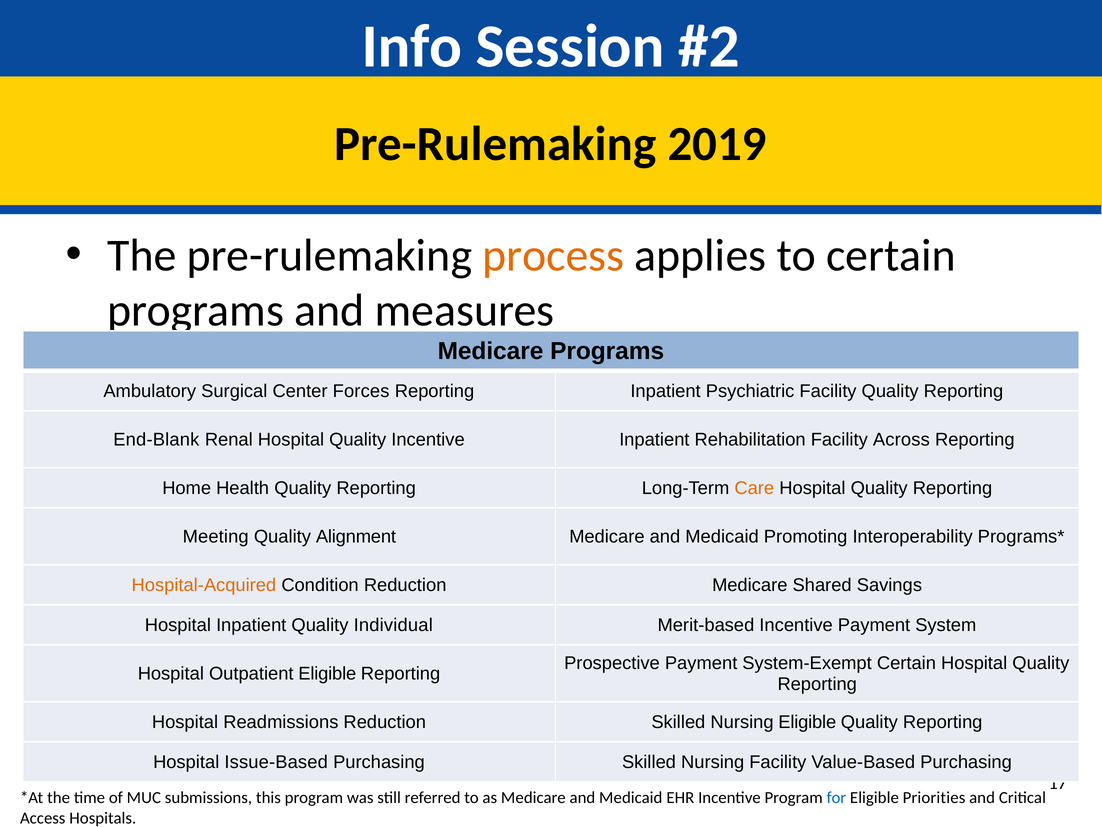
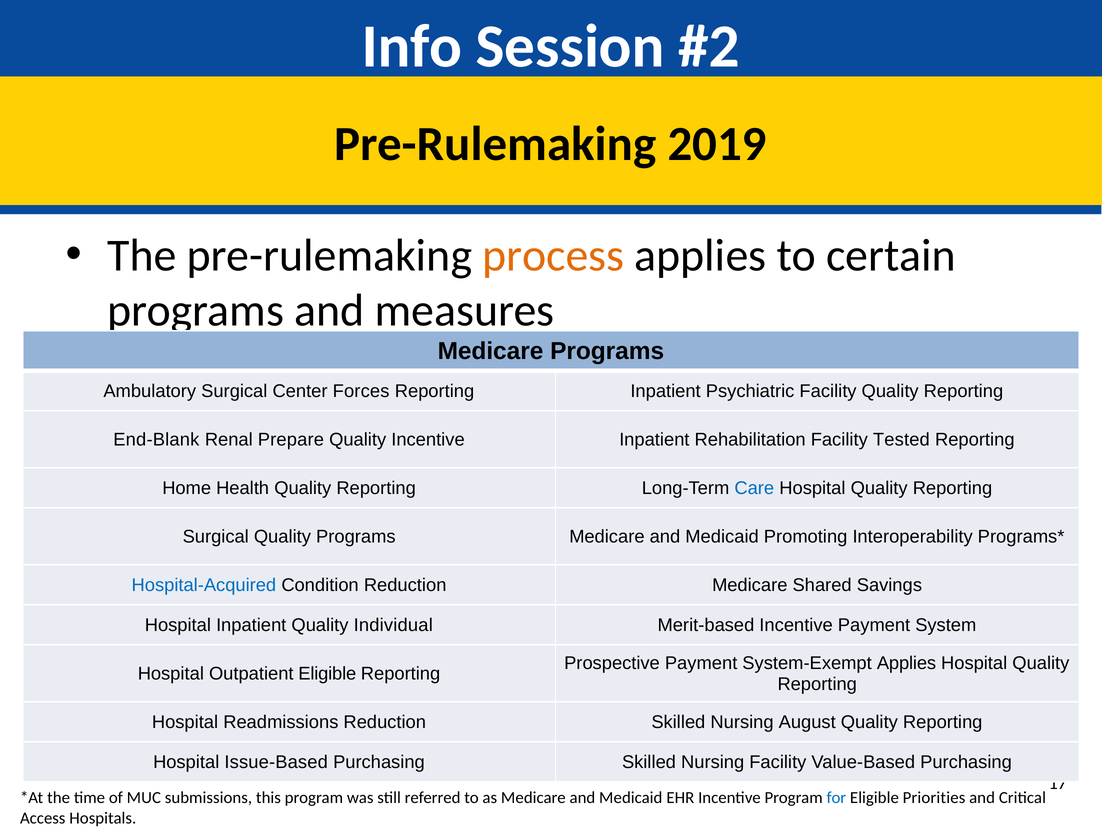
Renal Hospital: Hospital -> Prepare (291, 439)
Across: Across -> Tested (901, 439)
Care colour: orange -> blue (754, 488)
Meeting: Meeting -> Surgical (216, 536)
Quality Alignment: Alignment -> Programs (356, 536)
Hospital-Acquired colour: orange -> blue (204, 585)
System-Exempt Certain: Certain -> Applies (907, 663)
Nursing Eligible: Eligible -> August (807, 722)
